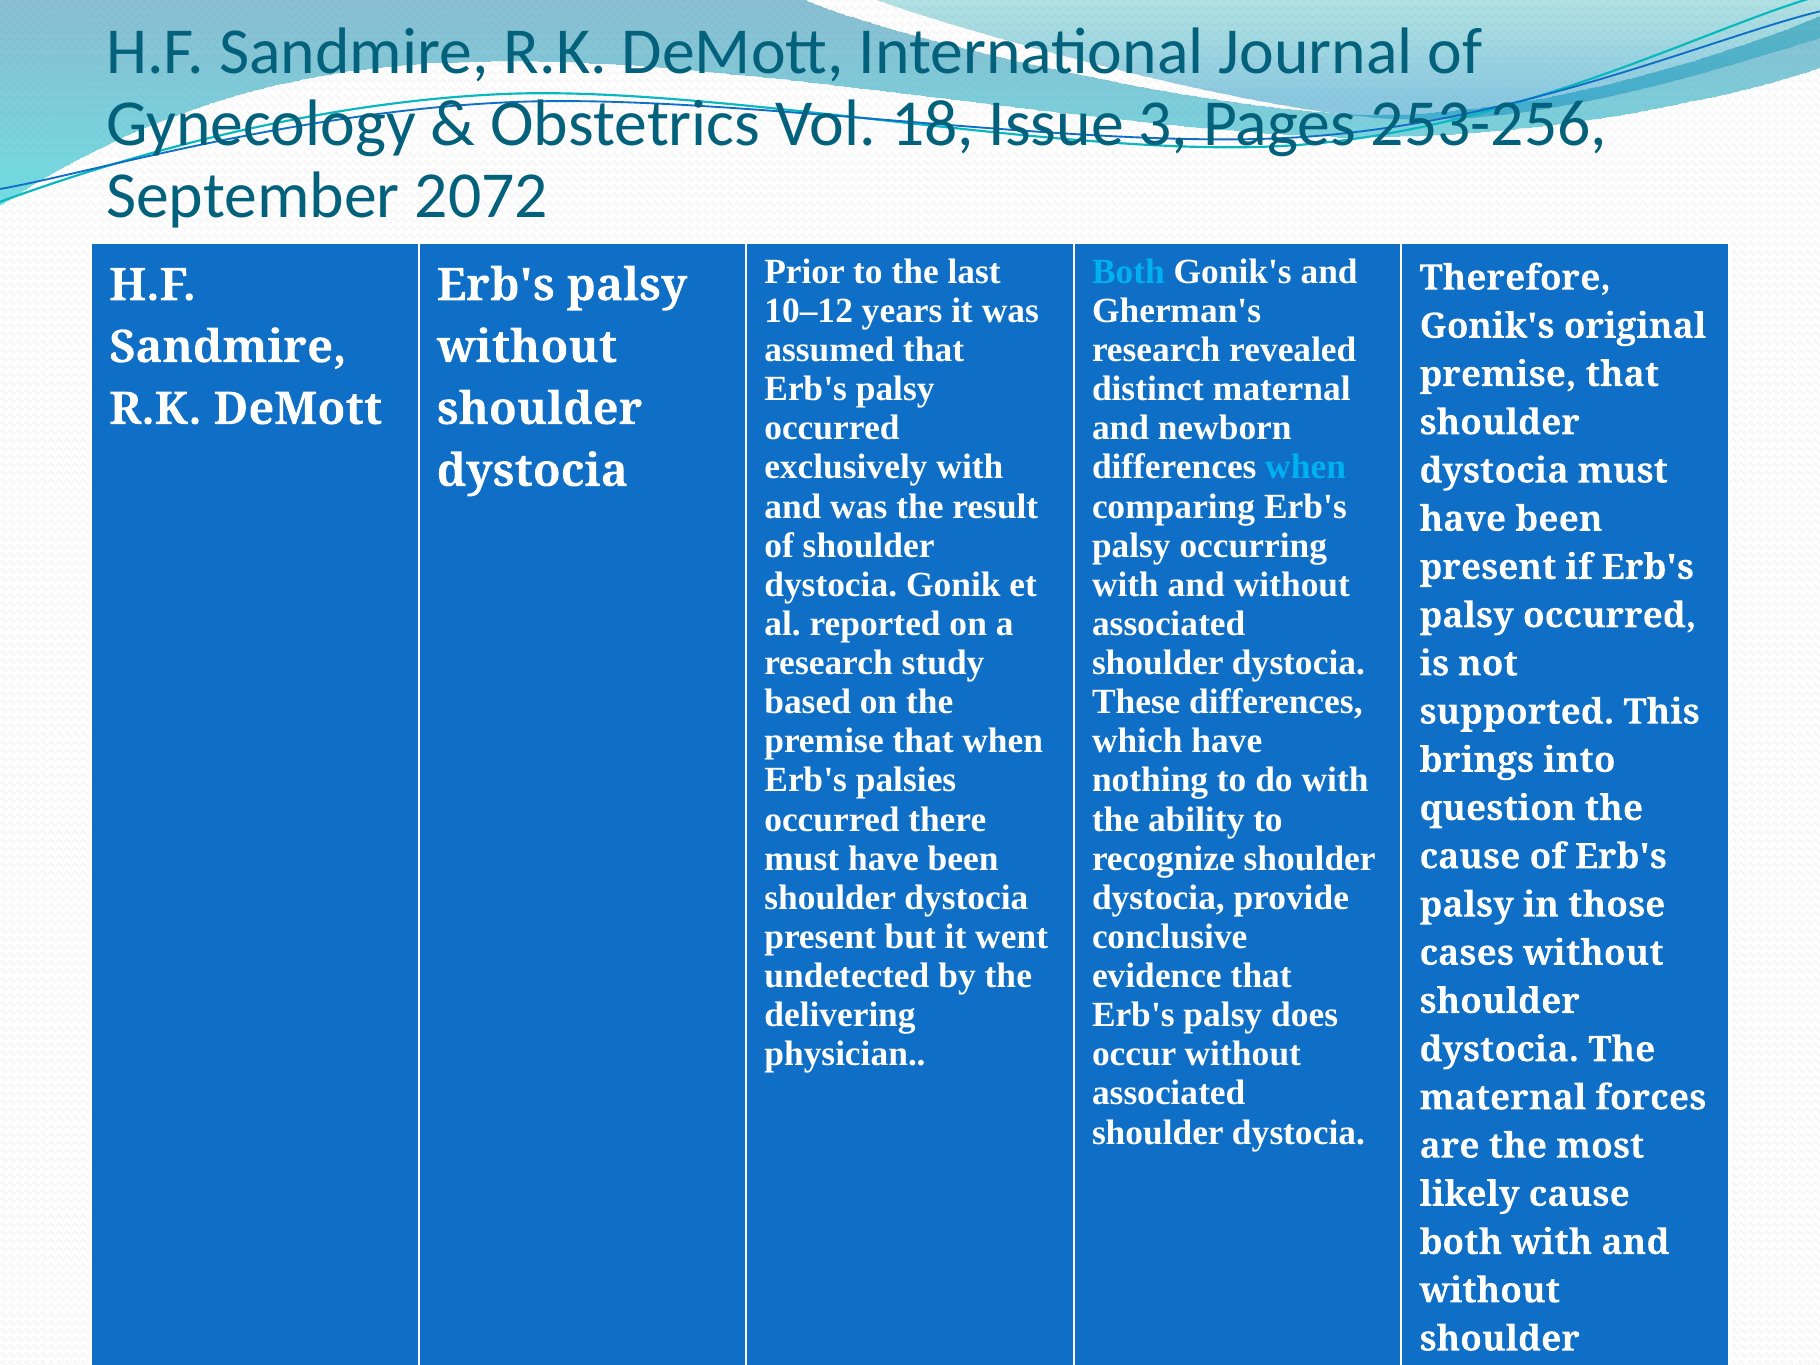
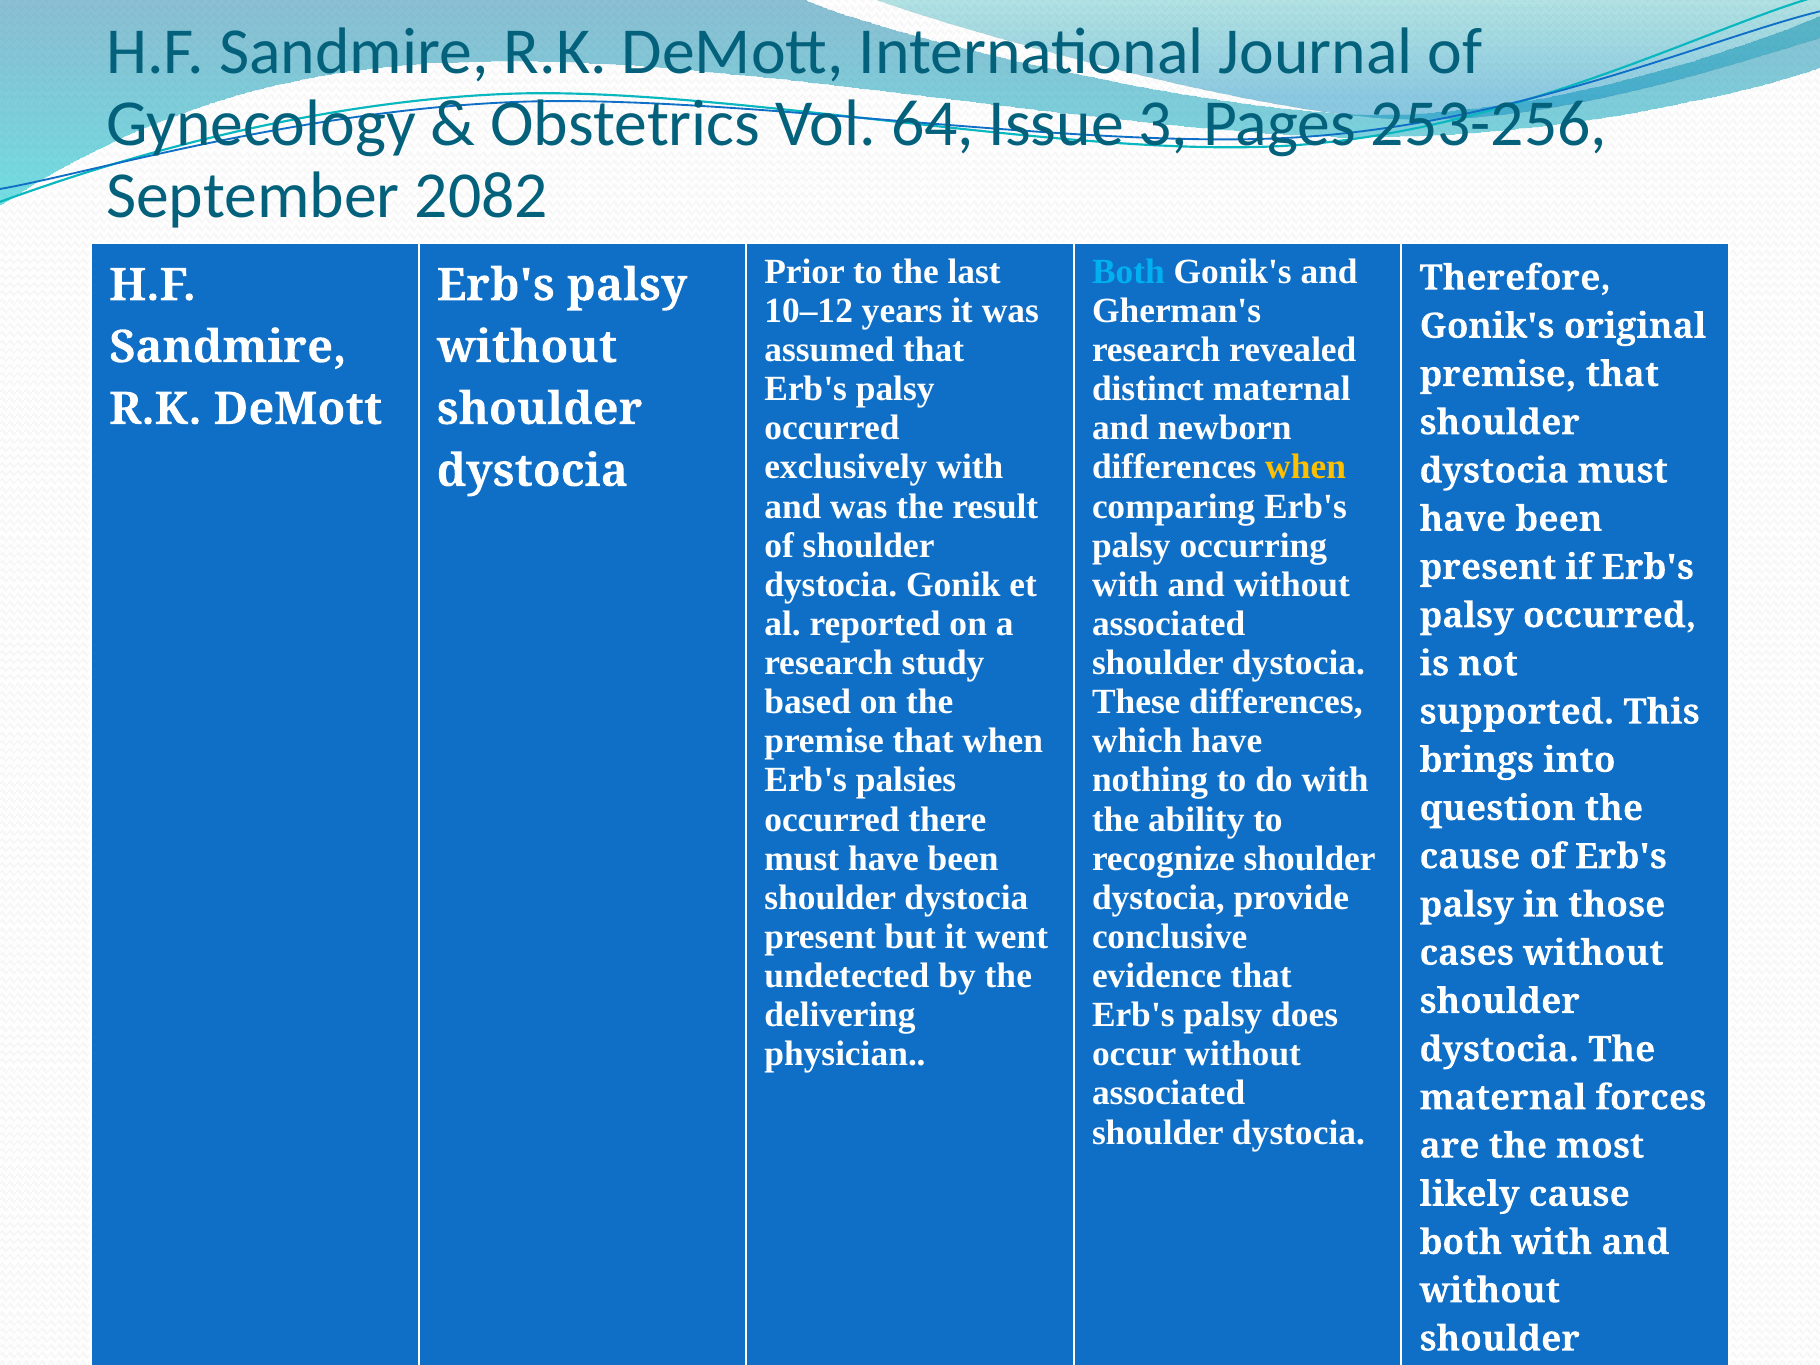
18: 18 -> 64 (933, 124)
2072: 2072 -> 2082 (481, 196)
when colour: light blue -> yellow (1306, 467)
